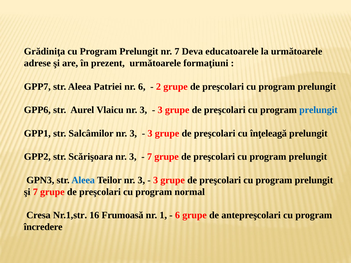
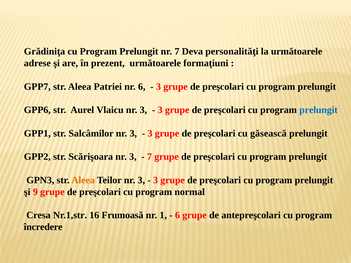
educatoarele: educatoarele -> personalităţi (232, 52)
2: 2 -> 3 (158, 87)
înţeleagă: înţeleagă -> găsească (268, 133)
Aleea colour: blue -> orange (83, 180)
şi 7: 7 -> 9 (35, 192)
